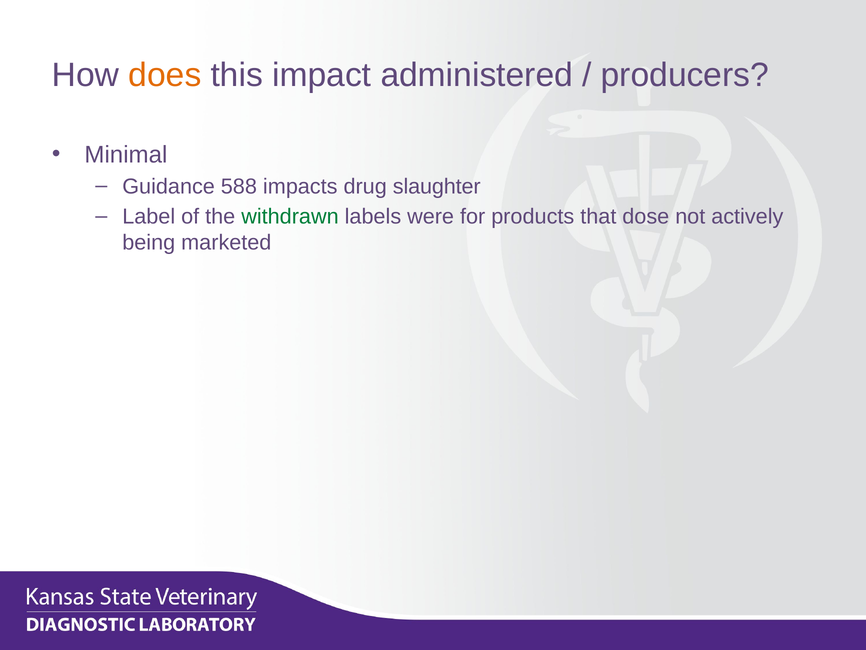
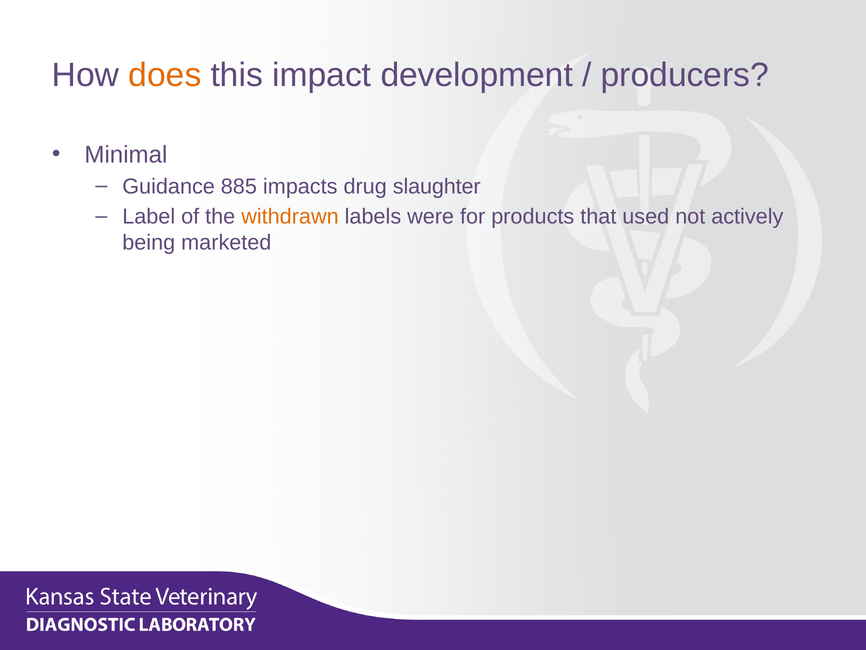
administered: administered -> development (477, 75)
588: 588 -> 885 (239, 186)
withdrawn colour: green -> orange (290, 217)
dose: dose -> used (646, 217)
